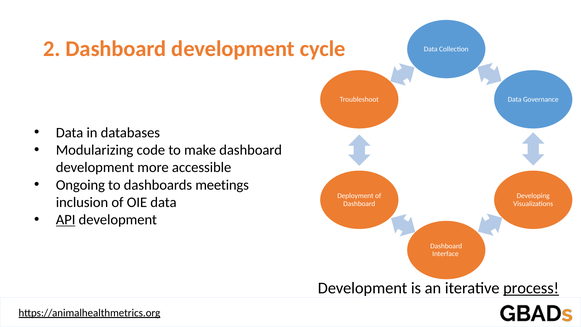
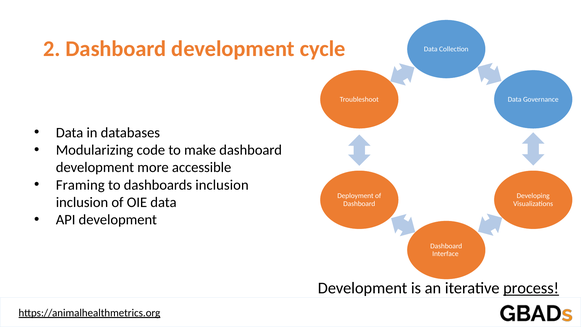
Ongoing: Ongoing -> Framing (80, 185)
dashboards meetings: meetings -> inclusion (222, 185)
API underline: present -> none (66, 220)
